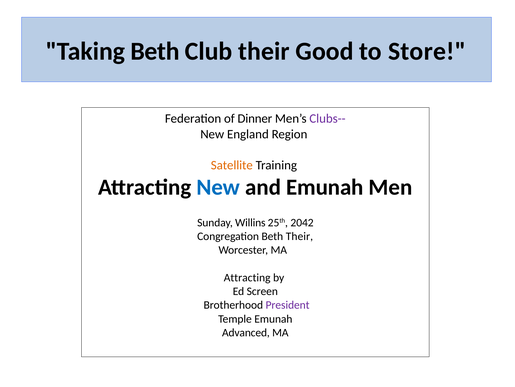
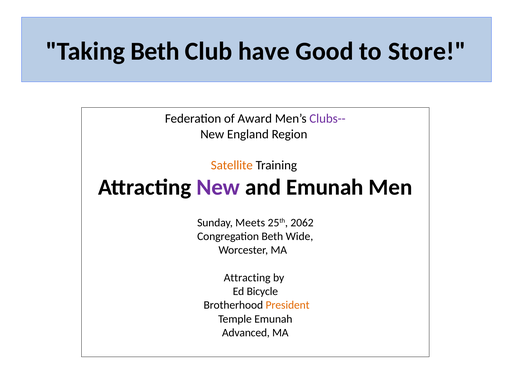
Club their: their -> have (264, 51)
Dinner: Dinner -> Award (255, 118)
New colour: blue -> purple (218, 187)
Willins: Willins -> Meets (250, 222)
2042: 2042 -> 2062 (302, 222)
Beth Their: Their -> Wide (299, 236)
Screen: Screen -> Bicycle (262, 291)
President colour: purple -> orange (288, 305)
